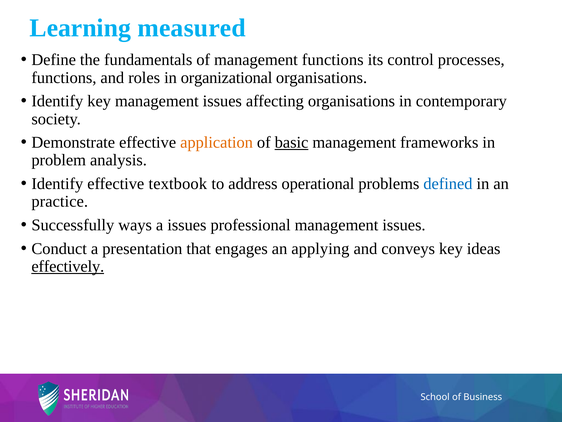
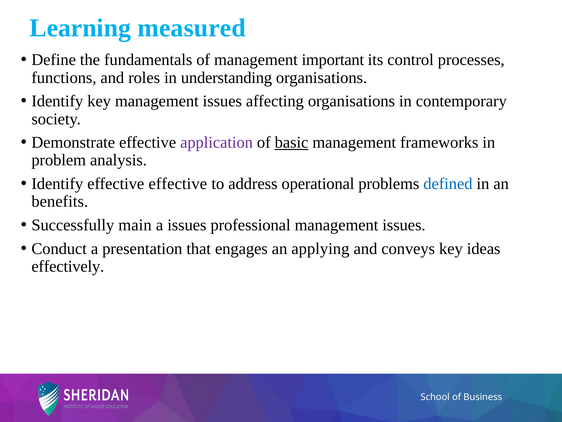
management functions: functions -> important (333, 60)
organizational: organizational -> understanding (227, 78)
application colour: orange -> purple (217, 142)
effective textbook: textbook -> effective (178, 184)
practice: practice -> benefits (60, 201)
ways: ways -> main (135, 225)
effectively underline: present -> none (68, 266)
